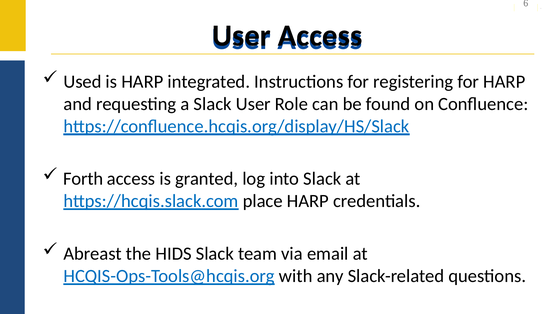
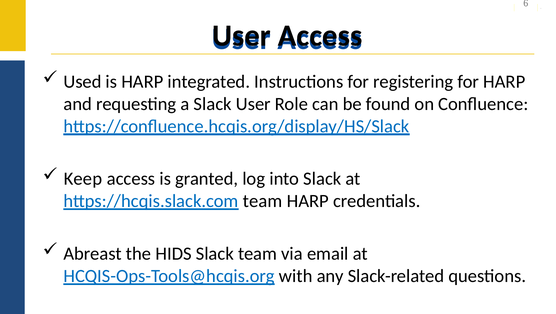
Forth: Forth -> Keep (83, 179)
place: place -> team (263, 201)
